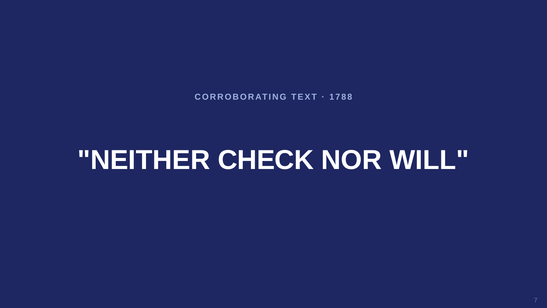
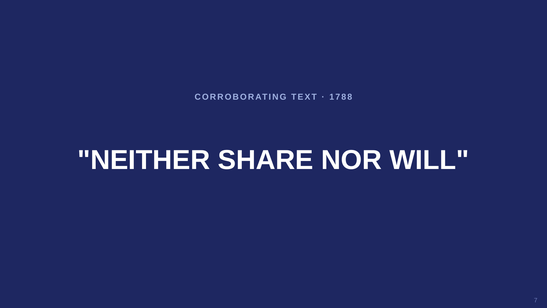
CHECK: CHECK -> SHARE (266, 160)
